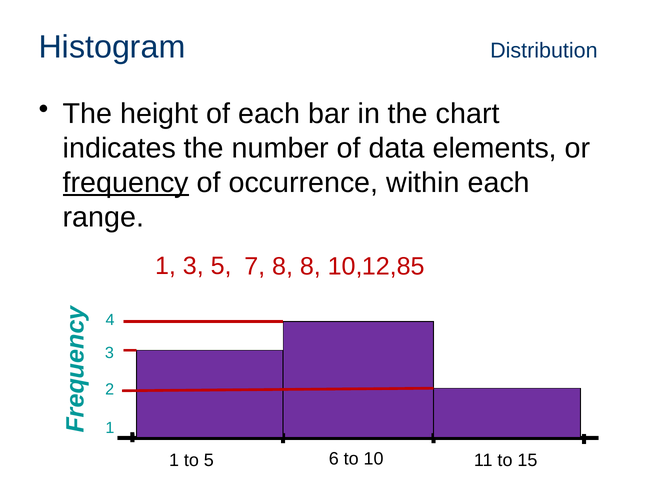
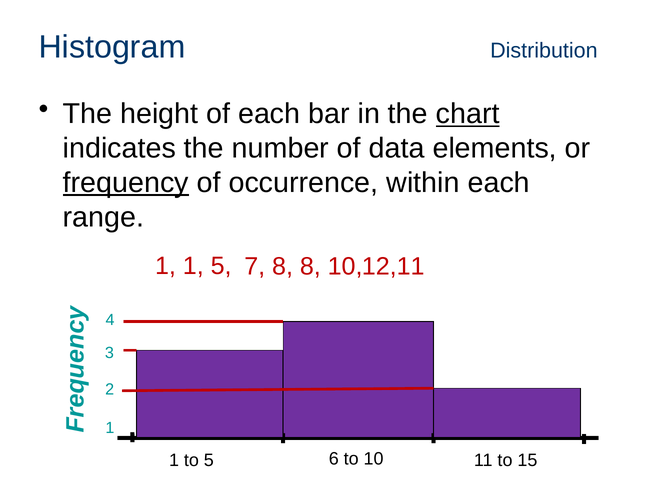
chart underline: none -> present (468, 114)
1 3: 3 -> 1 (193, 266)
12,85: 12,85 -> 12,11 (393, 266)
